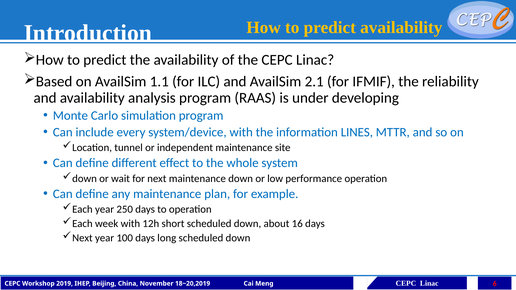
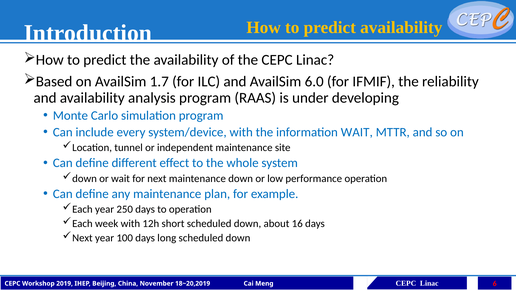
1.1: 1.1 -> 1.7 (159, 82)
2.1: 2.1 -> 6.0 (314, 82)
information LINES: LINES -> WAIT (357, 132)
